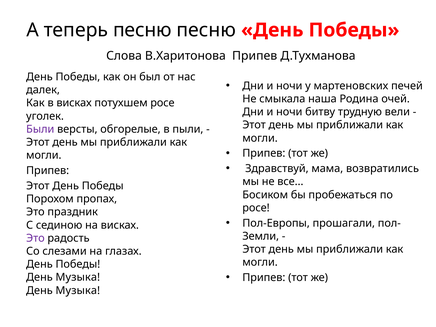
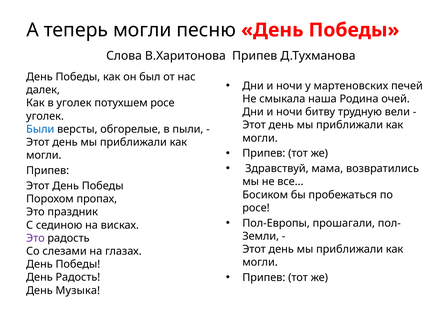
теперь песню: песню -> могли (142, 30)
в висках: висках -> уголек (74, 103)
Были colour: purple -> blue (40, 129)
Музыка: Музыка -> Радость (78, 277)
